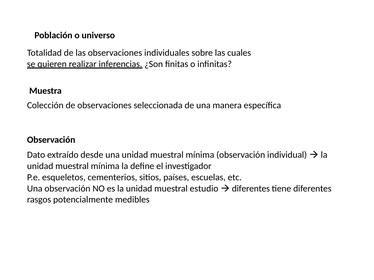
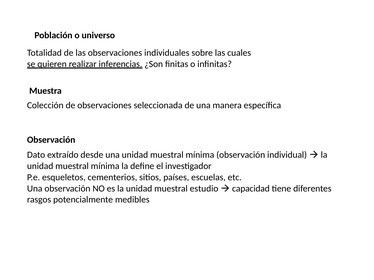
diferentes: diferentes -> capacidad (251, 189)
